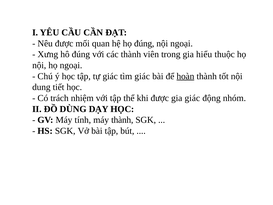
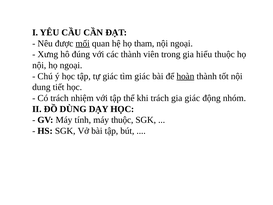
mối underline: none -> present (83, 43)
họ đúng: đúng -> tham (144, 43)
khi được: được -> trách (160, 98)
máy thành: thành -> thuộc (122, 120)
